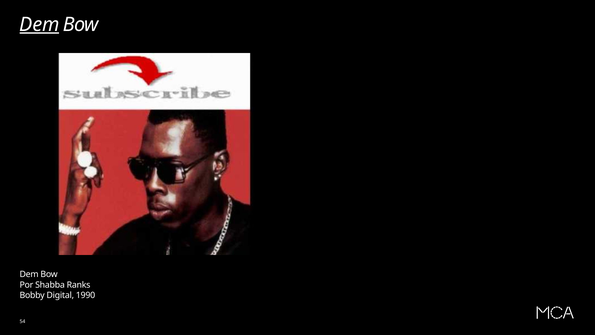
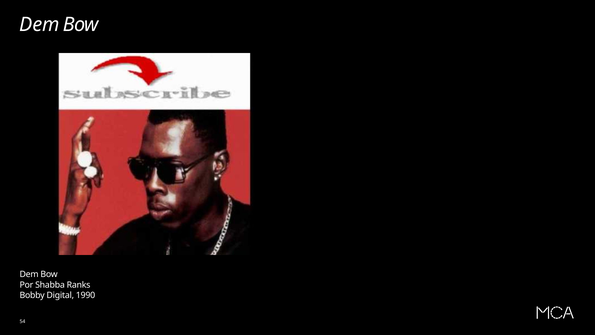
Dem underline: present -> none (39, 24)
